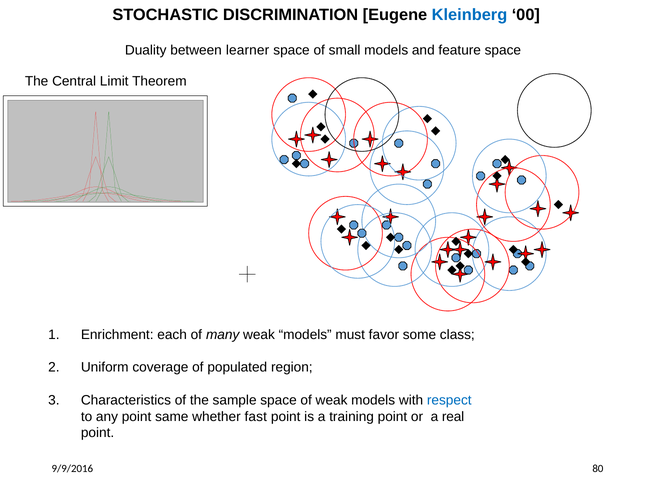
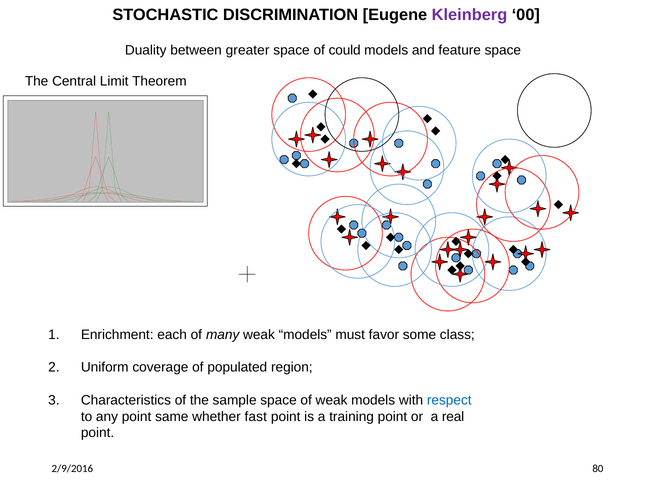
Kleinberg colour: blue -> purple (469, 15)
learner: learner -> greater (248, 50)
small: small -> could (345, 50)
9/9/2016: 9/9/2016 -> 2/9/2016 (72, 469)
